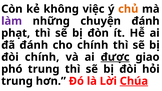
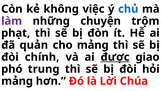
chủ colour: orange -> blue (128, 9)
chuyện đánh: đánh -> trộm (145, 21)
đã đánh: đánh -> quản (34, 45)
cho chính: chính -> mảng (93, 45)
trung: trung -> mảng (17, 81)
Chúa underline: present -> none (134, 81)
